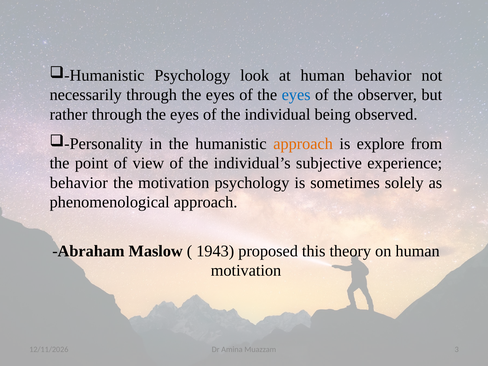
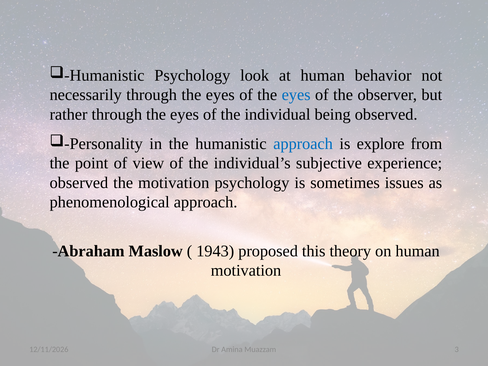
approach colour: orange -> blue (303, 144)
behavior: behavior -> observed (79, 183)
solely: solely -> issues (404, 183)
